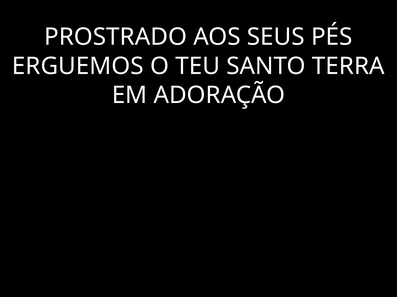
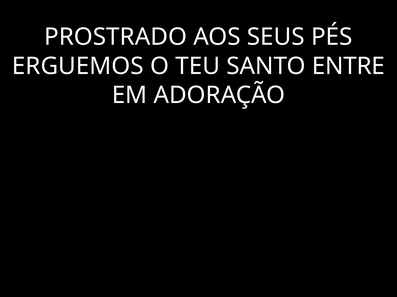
TERRA: TERRA -> ENTRE (348, 66)
